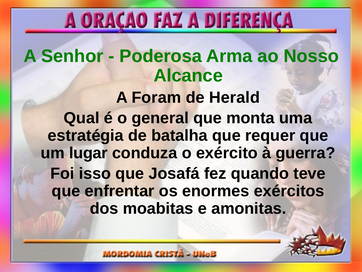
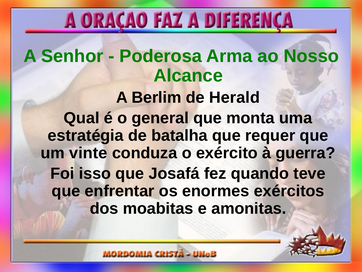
Foram: Foram -> Berlim (156, 97)
lugar: lugar -> vinte (88, 153)
